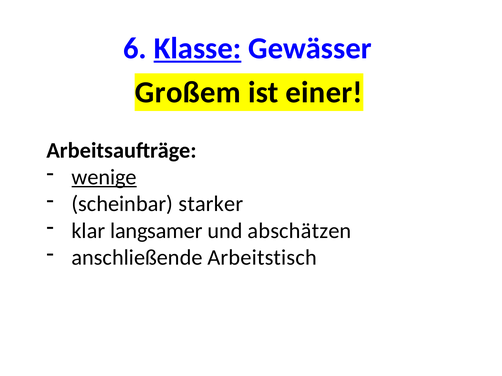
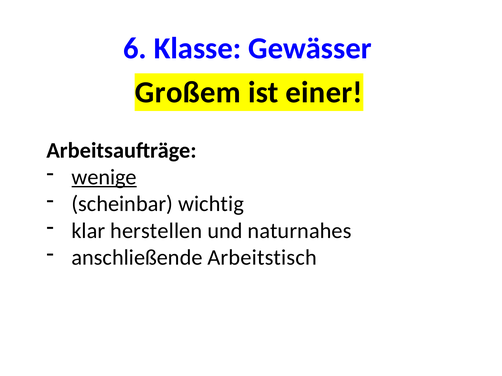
Klasse underline: present -> none (198, 49)
starker: starker -> wichtig (211, 204)
langsamer: langsamer -> herstellen (156, 231)
abschätzen: abschätzen -> naturnahes (300, 231)
